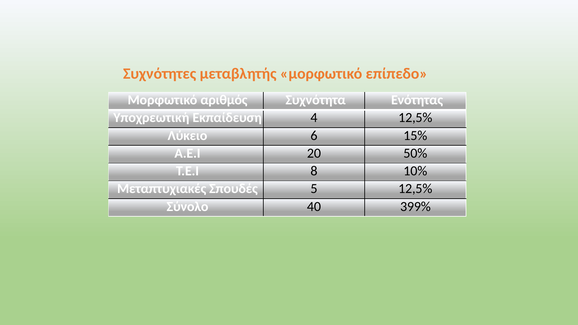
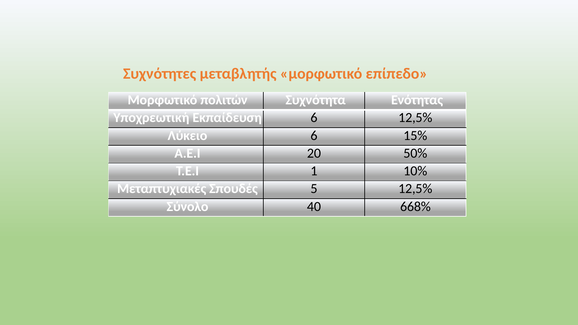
αριθμός: αριθμός -> πολιτών (224, 100)
Εκπαίδευση 4: 4 -> 6 (314, 118)
8: 8 -> 1 (314, 171)
399%: 399% -> 668% (415, 207)
